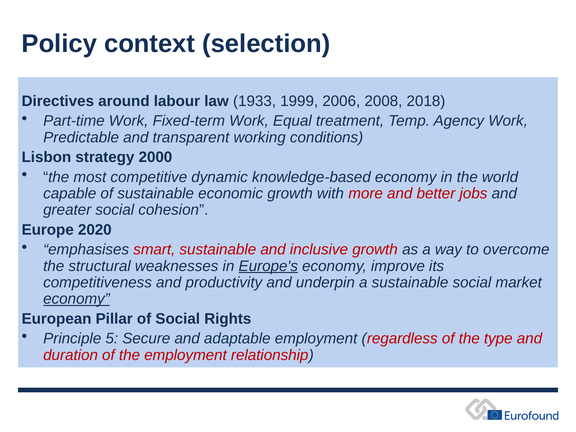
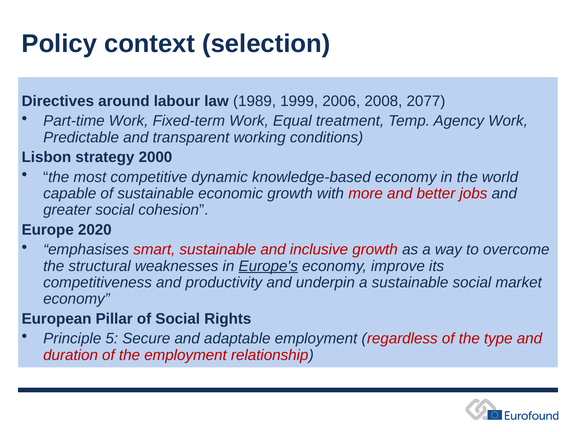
1933: 1933 -> 1989 (255, 101)
2018: 2018 -> 2077 (426, 101)
economy underline: present -> none (77, 299)
